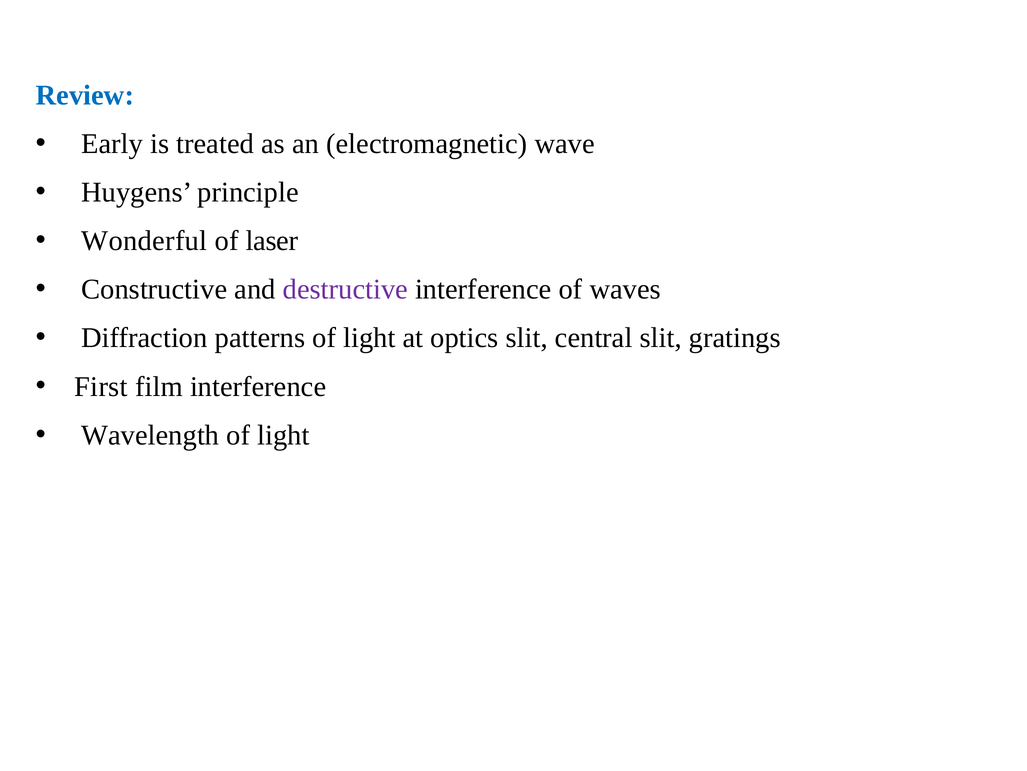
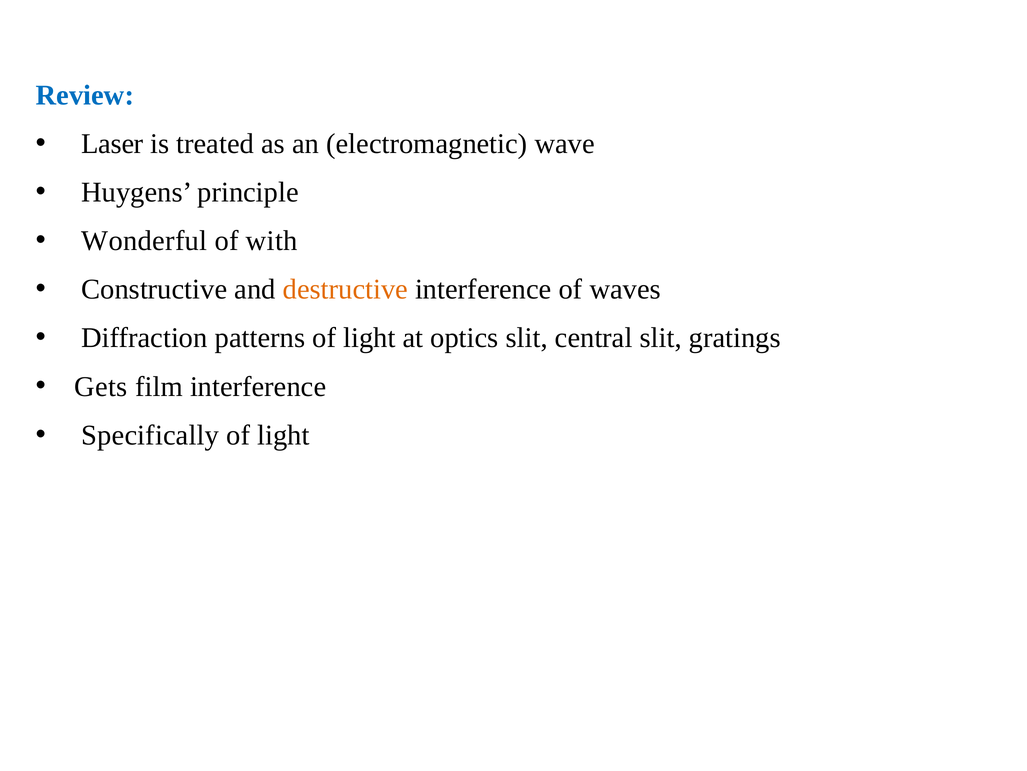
Early: Early -> Laser (112, 144)
laser: laser -> with (272, 241)
destructive colour: purple -> orange (345, 289)
First: First -> Gets (101, 386)
Wavelength: Wavelength -> Specifically (150, 435)
